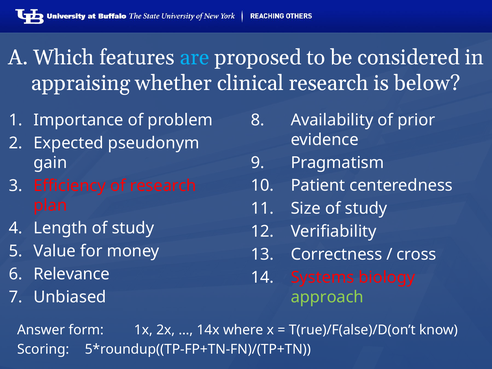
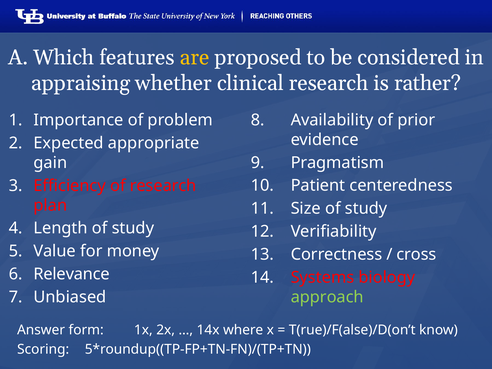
are colour: light blue -> yellow (195, 58)
below: below -> rather (427, 83)
pseudonym: pseudonym -> appropriate (154, 143)
